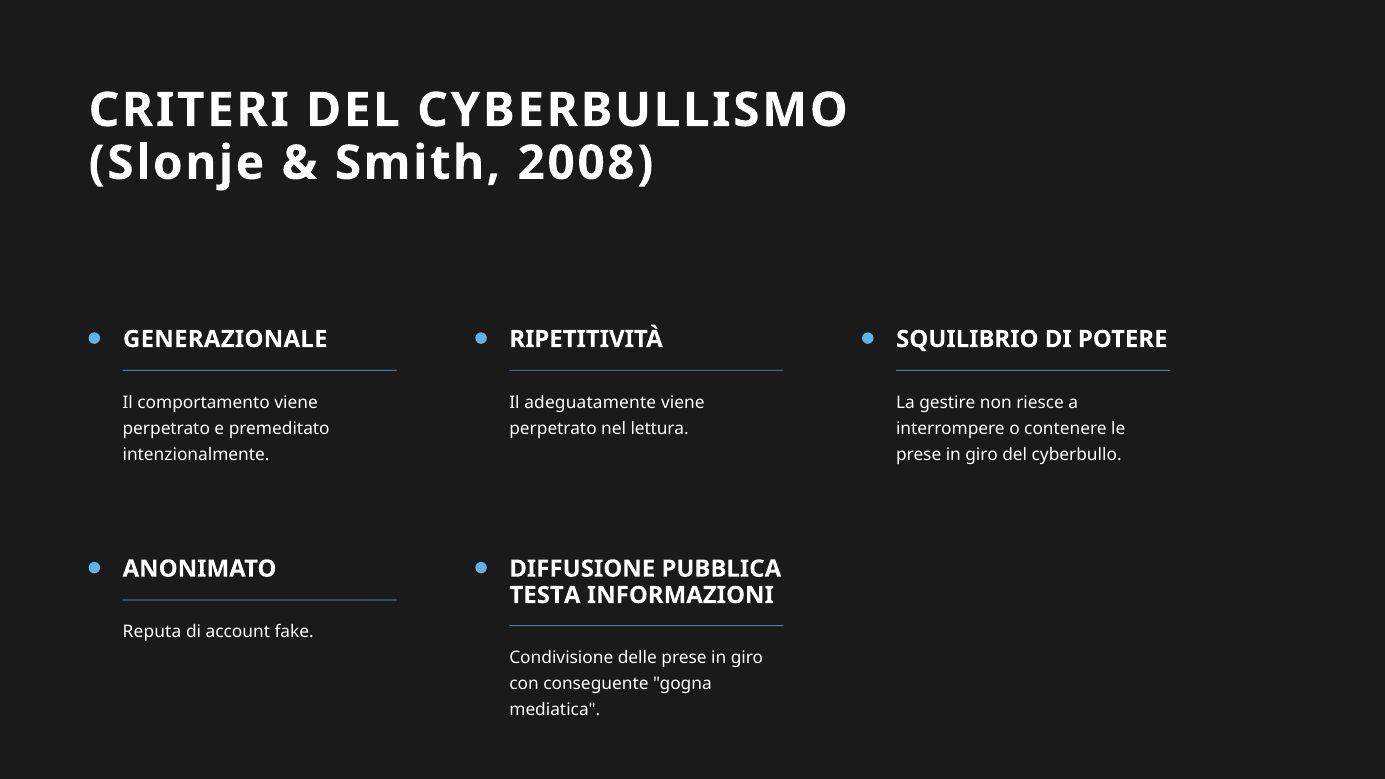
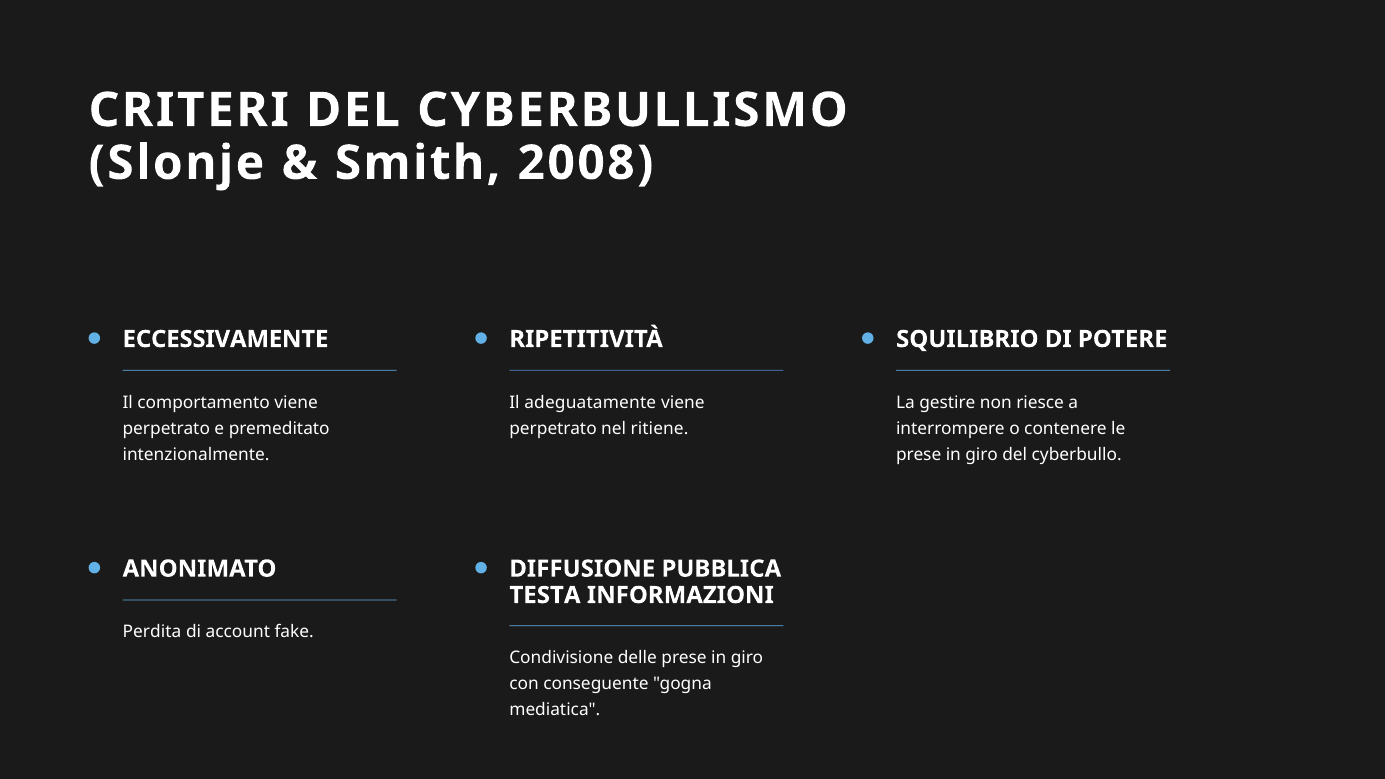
GENERAZIONALE: GENERAZIONALE -> ECCESSIVAMENTE (226, 339)
lettura: lettura -> ritiene (660, 429)
Reputa: Reputa -> Perdita (152, 632)
